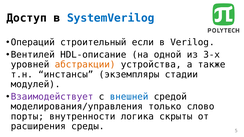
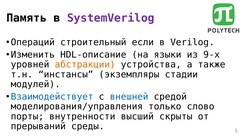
Доступ: Доступ -> Память (27, 18)
SystemVerilog colour: blue -> purple (111, 18)
Вентилей: Вентилей -> Изменить (33, 55)
одной: одной -> языки (168, 55)
3-х: 3-х -> 9-х (212, 55)
Взаимодействует colour: purple -> blue (52, 97)
логика: логика -> высший (137, 117)
расширения: расширения -> прерываний (38, 126)
